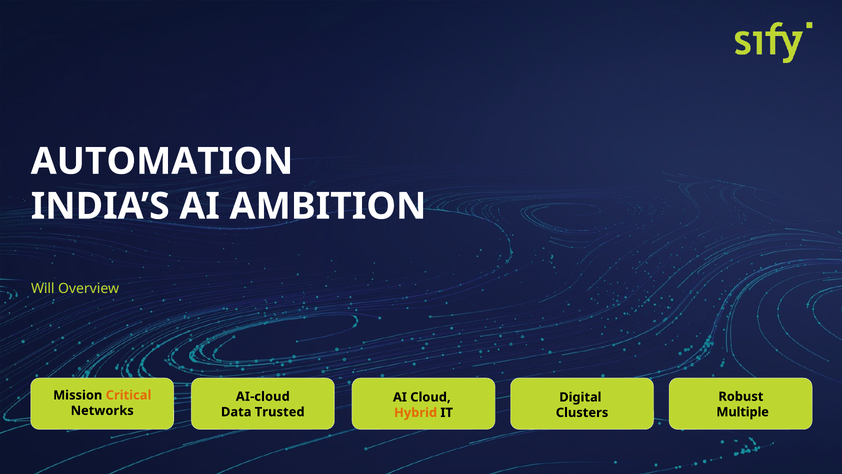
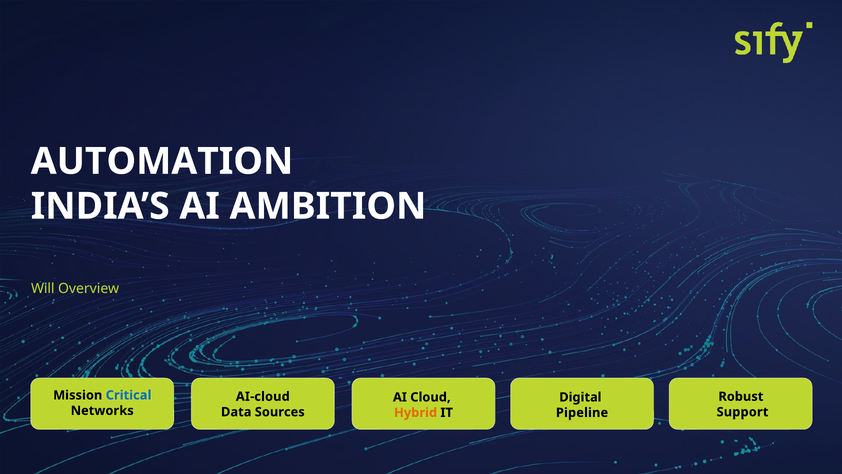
Critical colour: orange -> blue (128, 395)
Trusted: Trusted -> Sources (280, 412)
Multiple: Multiple -> Support (742, 412)
Clusters: Clusters -> Pipeline (582, 412)
